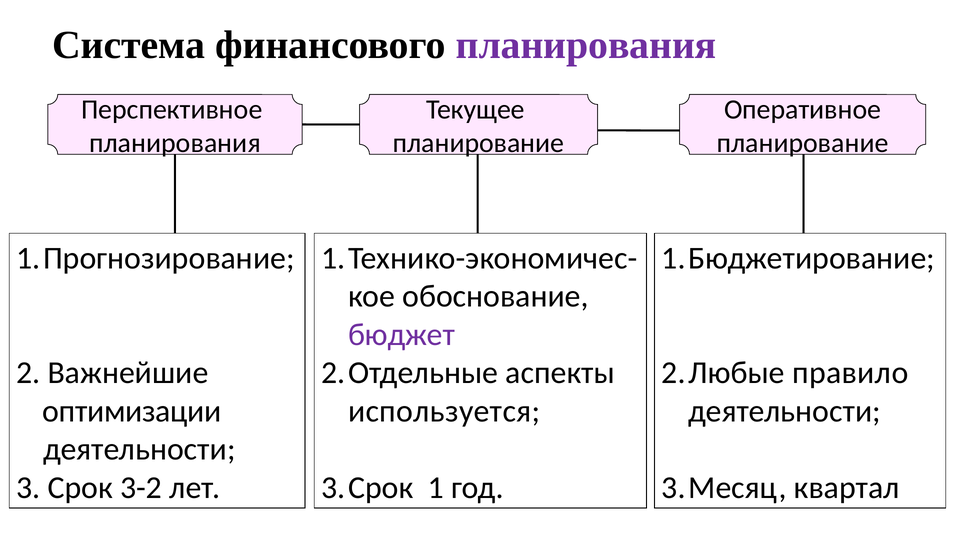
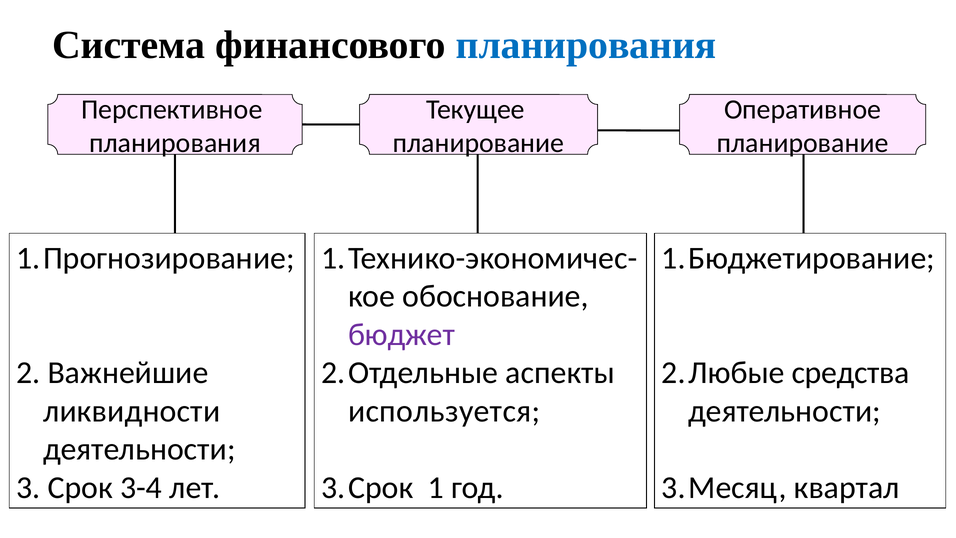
планирования colour: purple -> blue (586, 45)
правило: правило -> средства (851, 373)
оптимизации: оптимизации -> ликвидности (132, 411)
3-2: 3-2 -> 3-4 (141, 487)
